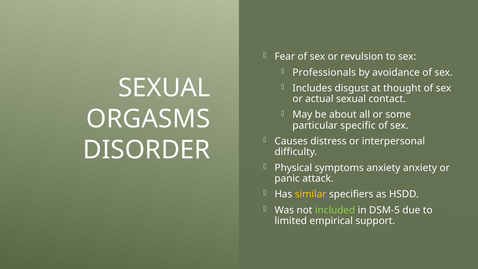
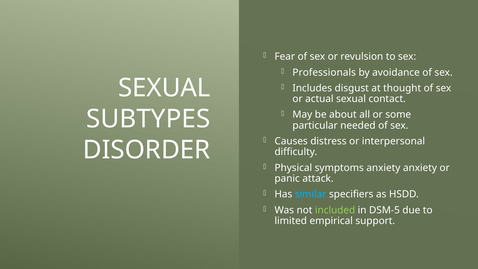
ORGASMS: ORGASMS -> SUBTYPES (148, 119)
specific: specific -> needed (358, 125)
similar colour: yellow -> light blue (311, 194)
